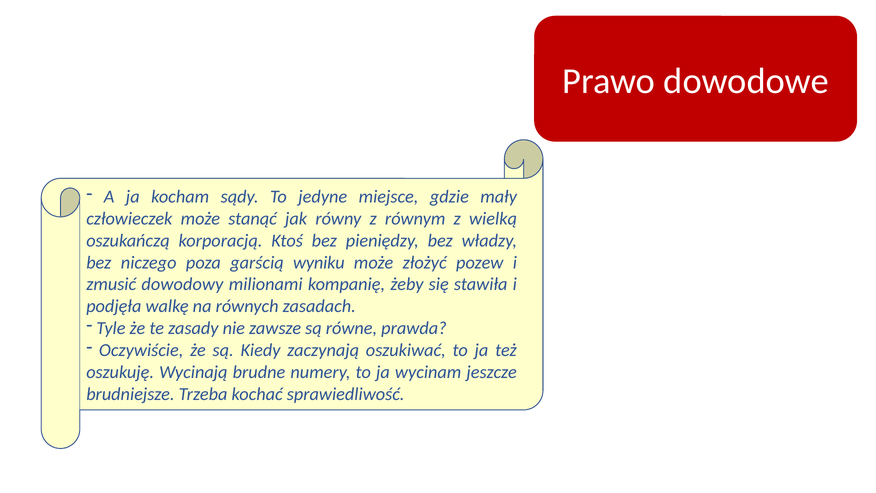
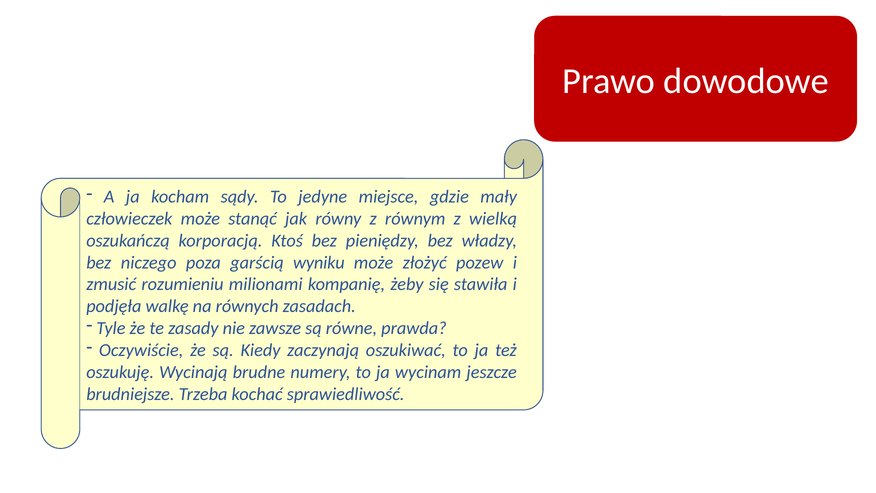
dowodowy: dowodowy -> rozumieniu (183, 284)
